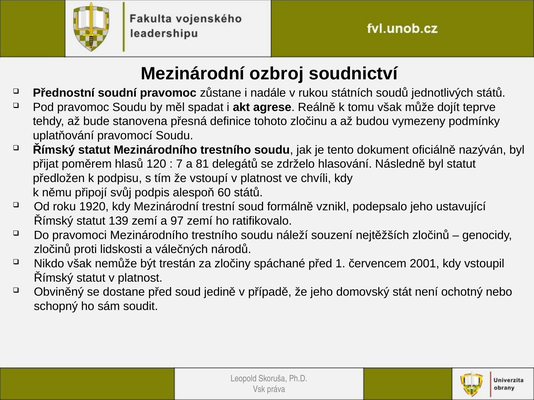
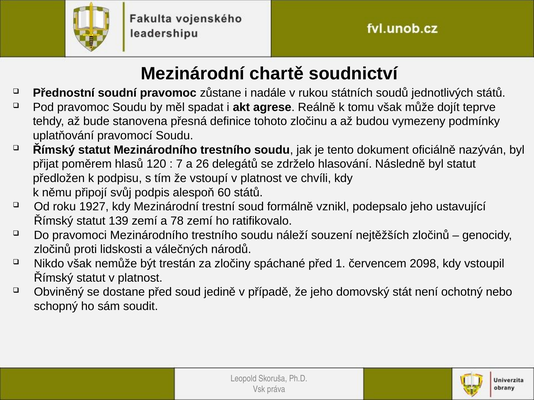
ozbroj: ozbroj -> chartě (277, 74)
81: 81 -> 26 (202, 164)
1920: 1920 -> 1927 (94, 207)
97: 97 -> 78 (177, 221)
2001: 2001 -> 2098 (425, 264)
